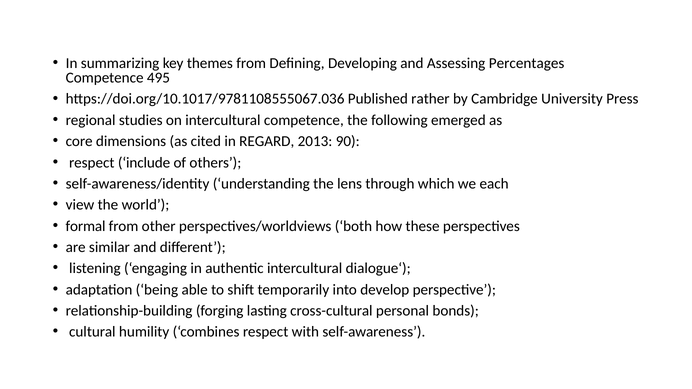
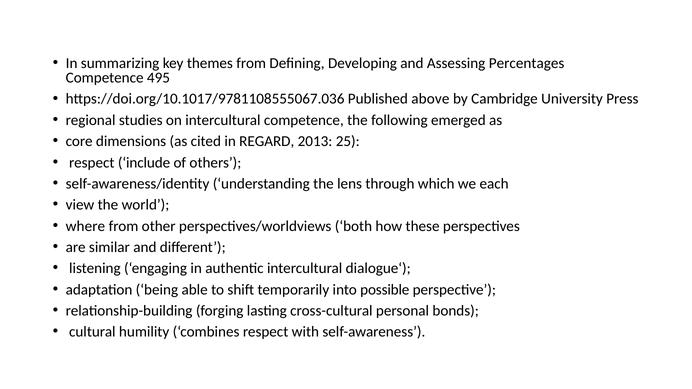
rather: rather -> above (430, 99)
90: 90 -> 25 (348, 141)
formal: formal -> where (85, 226)
develop: develop -> possible (385, 290)
